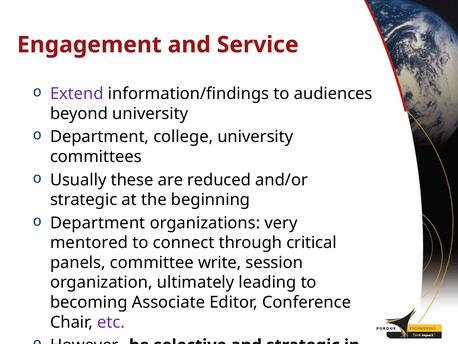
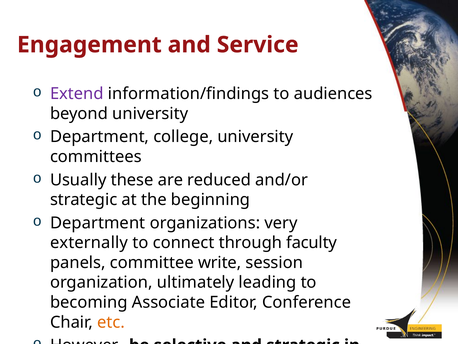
mentored: mentored -> externally (89, 242)
critical: critical -> faculty (312, 242)
etc colour: purple -> orange (111, 322)
